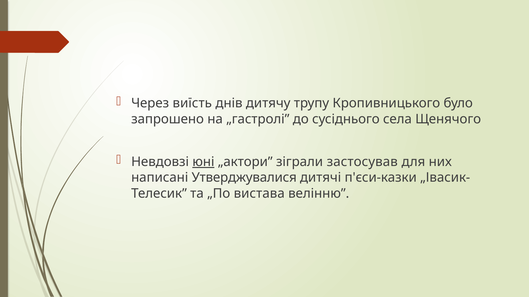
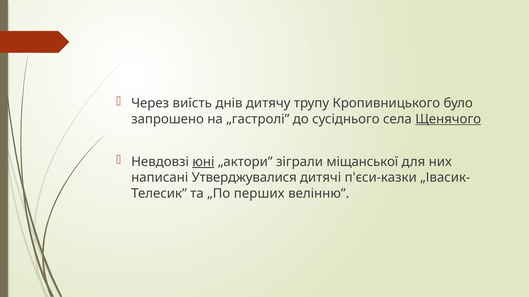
Щенячого underline: none -> present (448, 119)
застосував: застосував -> міщанської (362, 162)
вистава: вистава -> перших (259, 194)
